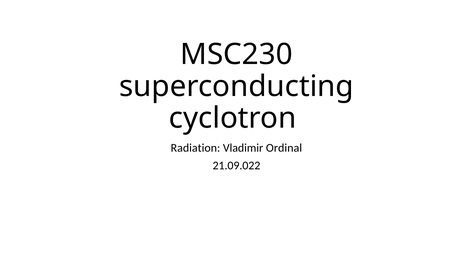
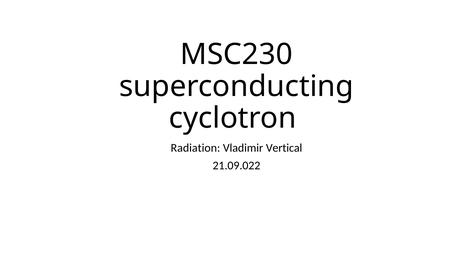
Ordinal: Ordinal -> Vertical (284, 148)
